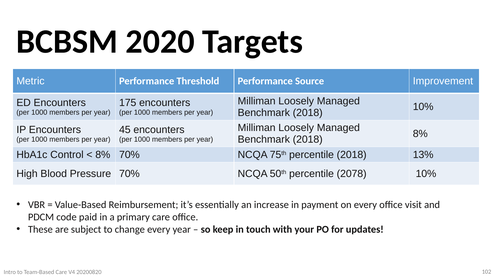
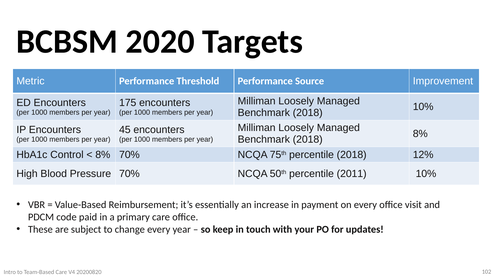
13%: 13% -> 12% (423, 154)
2078: 2078 -> 2011 (352, 173)
